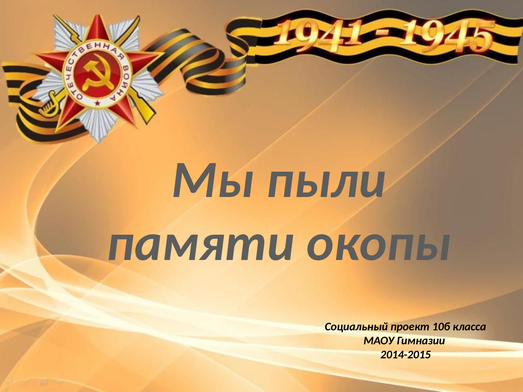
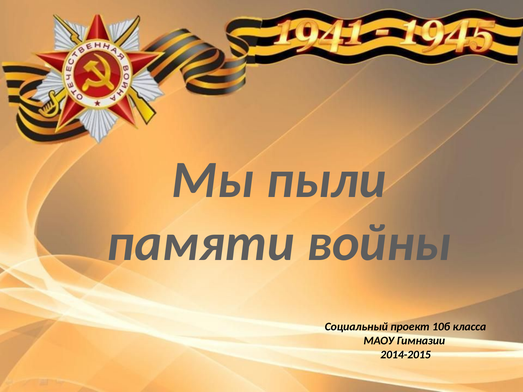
окопы: окопы -> войны (379, 243)
